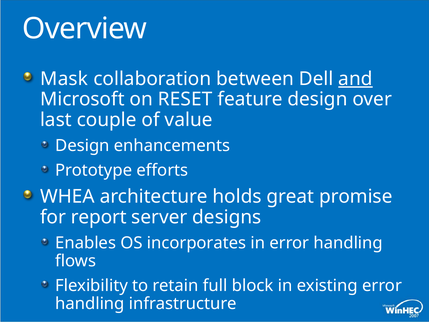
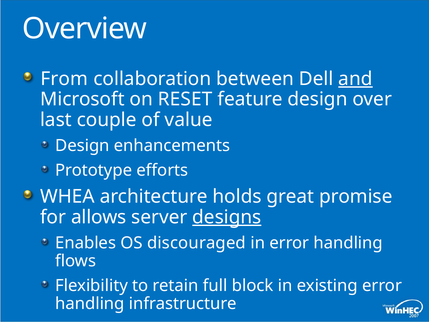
Mask: Mask -> From (64, 79)
report: report -> allows (99, 217)
designs underline: none -> present (227, 217)
incorporates: incorporates -> discouraged (196, 243)
